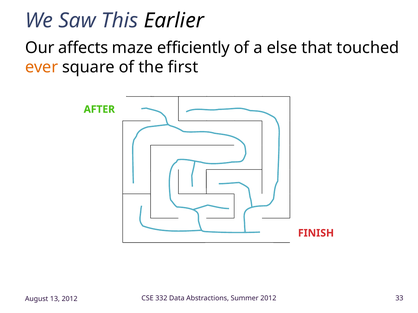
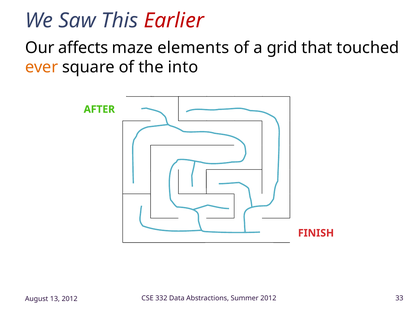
Earlier colour: black -> red (174, 21)
efficiently: efficiently -> elements (193, 48)
else: else -> grid (282, 48)
first: first -> into (183, 67)
